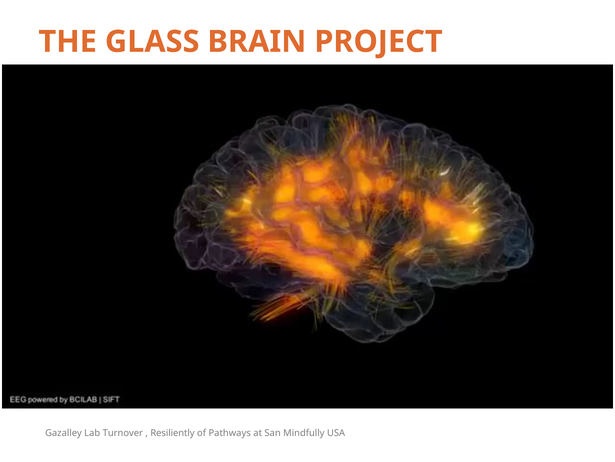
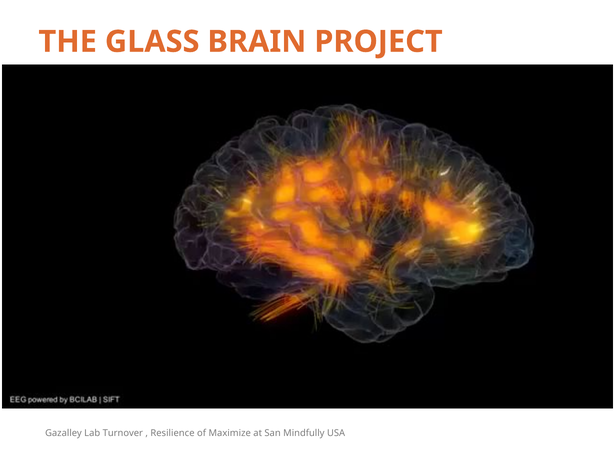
Resiliently: Resiliently -> Resilience (172, 432)
Pathways: Pathways -> Maximize (230, 432)
